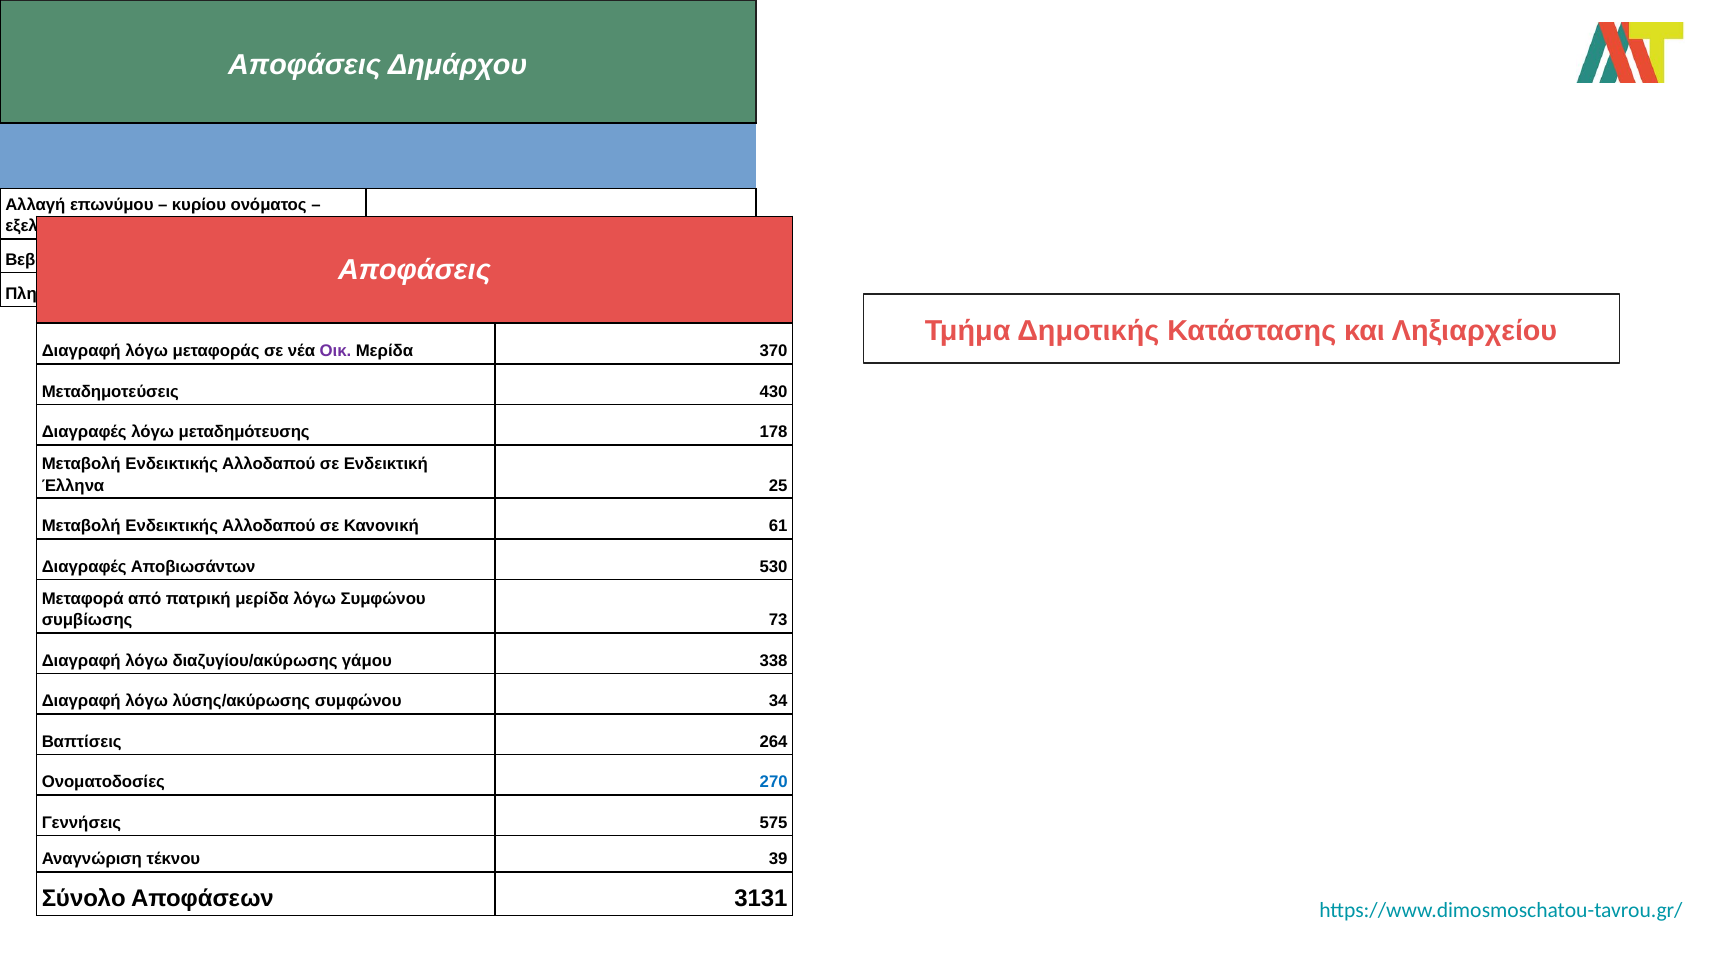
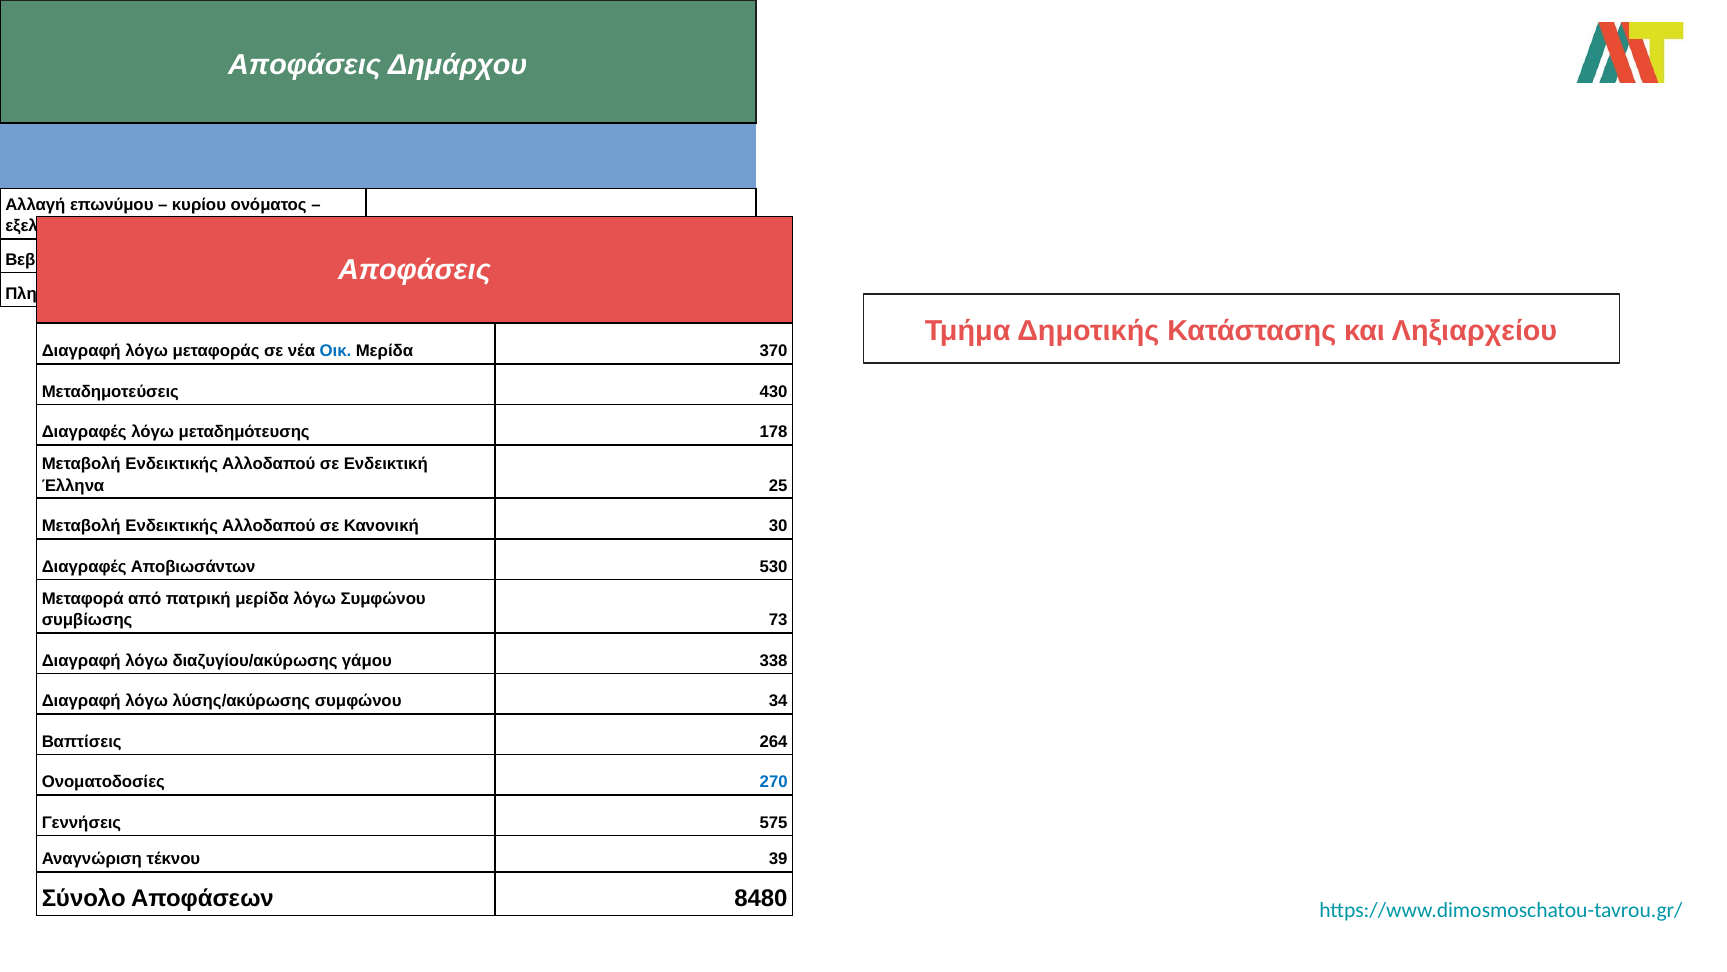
Οικ colour: purple -> blue (335, 351)
61: 61 -> 30 (778, 526)
3131: 3131 -> 8480 (761, 898)
